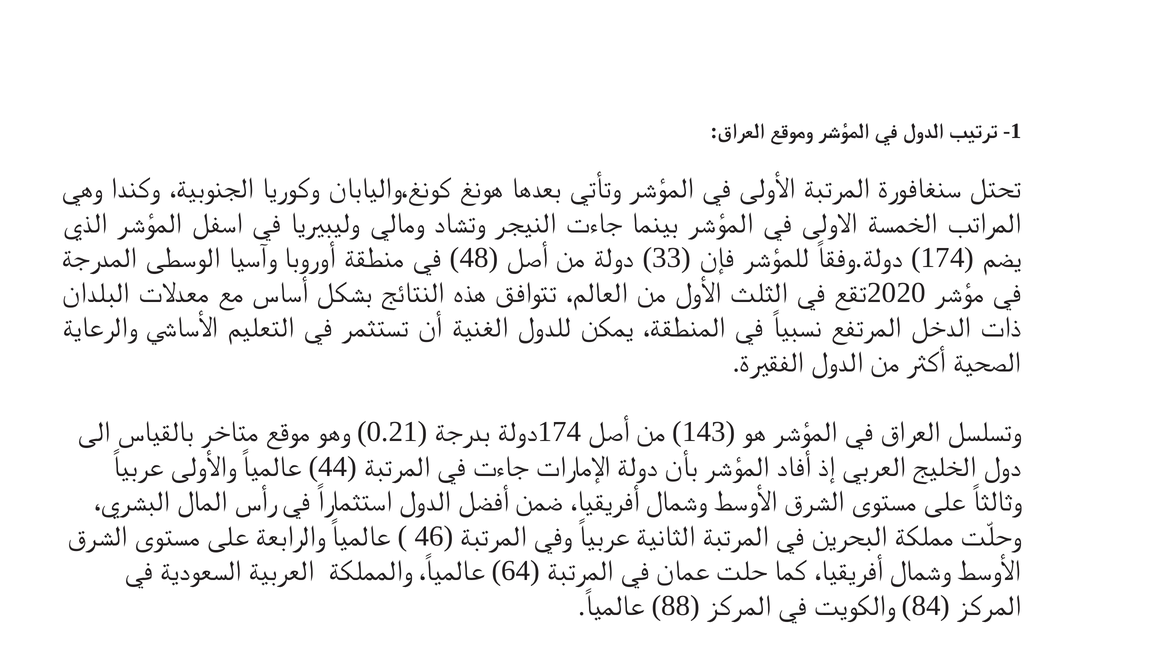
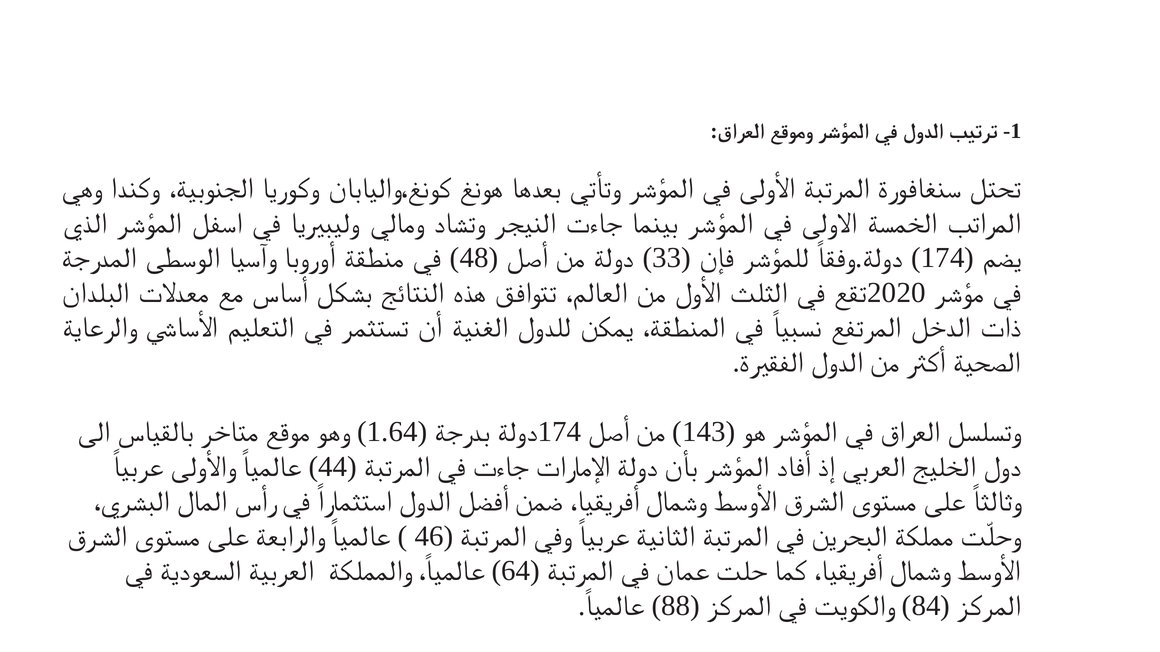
0.21: 0.21 -> 1.64 (392, 432)
